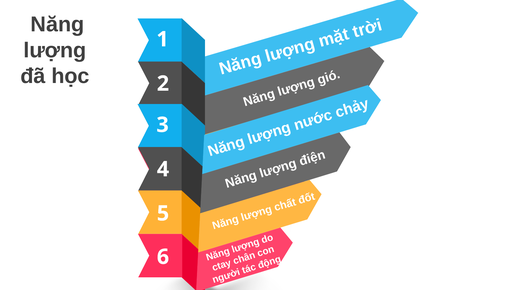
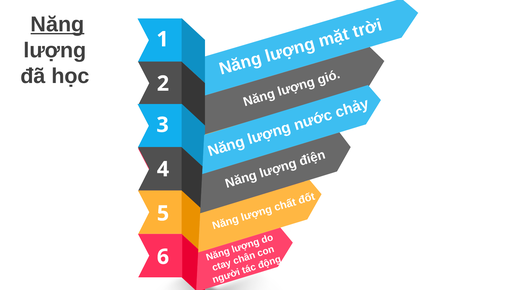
Năng underline: none -> present (57, 25)
